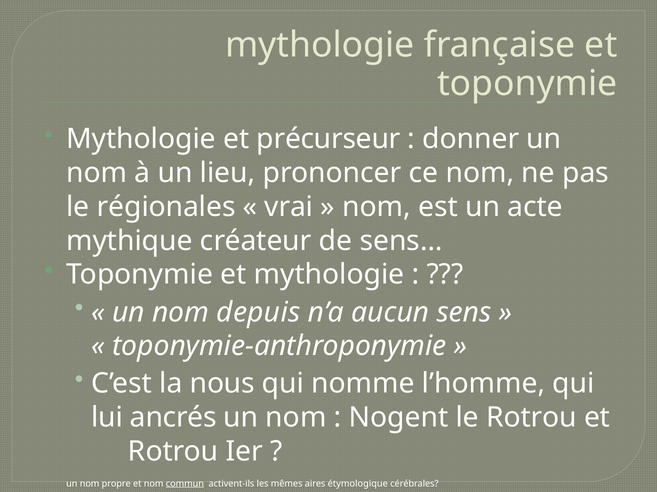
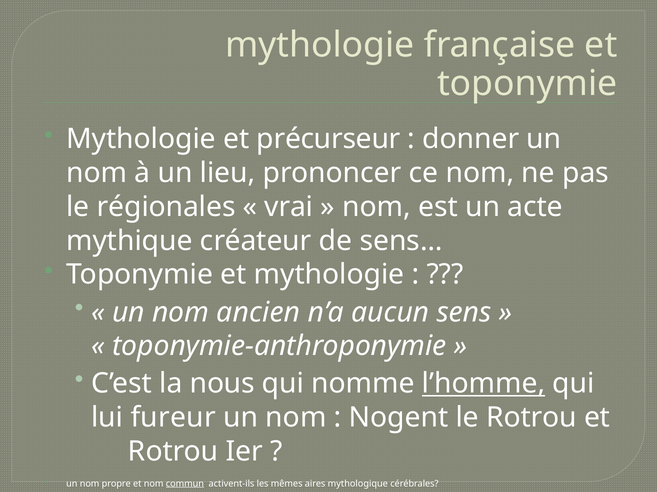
depuis: depuis -> ancien (258, 313)
l’homme underline: none -> present (484, 384)
ancrés: ancrés -> fureur (173, 418)
étymologique: étymologique -> mythologique (358, 484)
